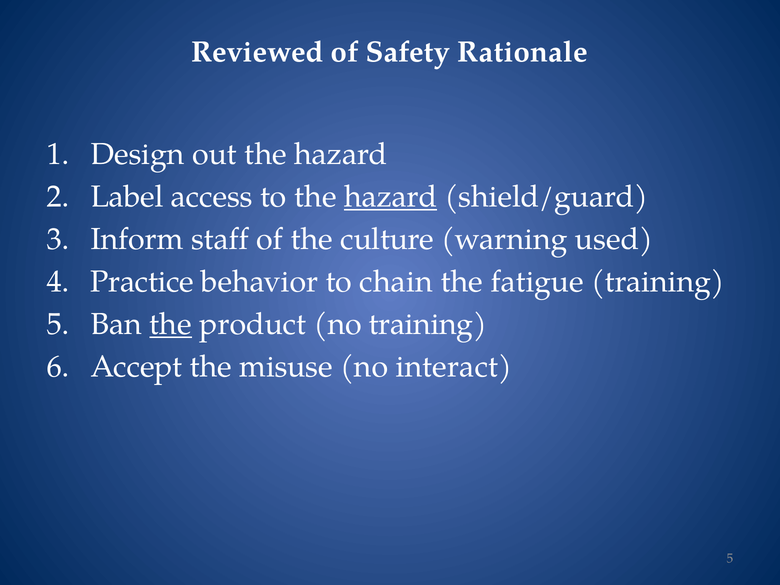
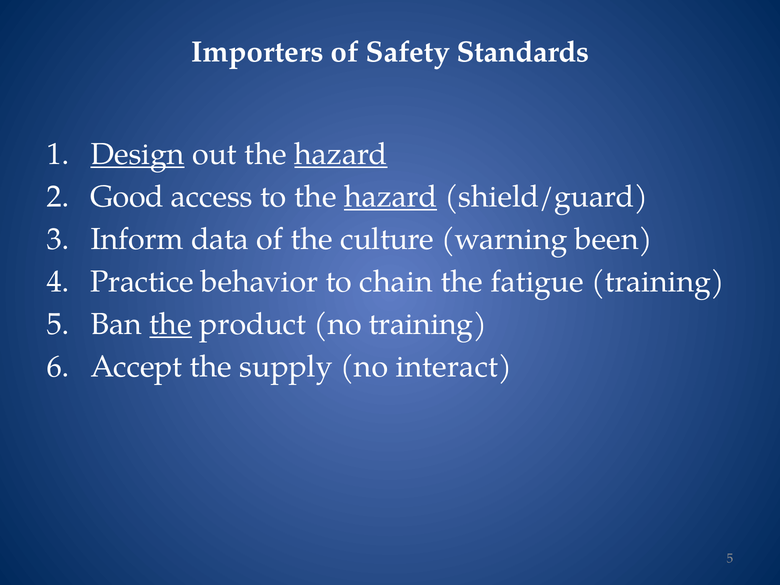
Reviewed: Reviewed -> Importers (257, 52)
Rationale: Rationale -> Standards (523, 52)
Design underline: none -> present (138, 154)
hazard underline: none -> present (341, 154)
Label: Label -> Good (127, 197)
staff: staff -> data (220, 239)
used: used -> been (614, 239)
misuse: misuse -> supply (286, 367)
